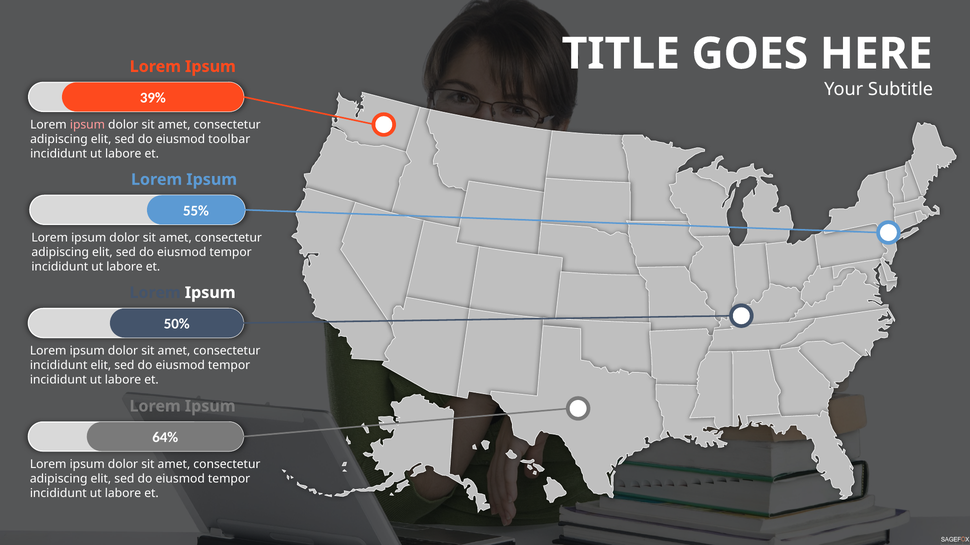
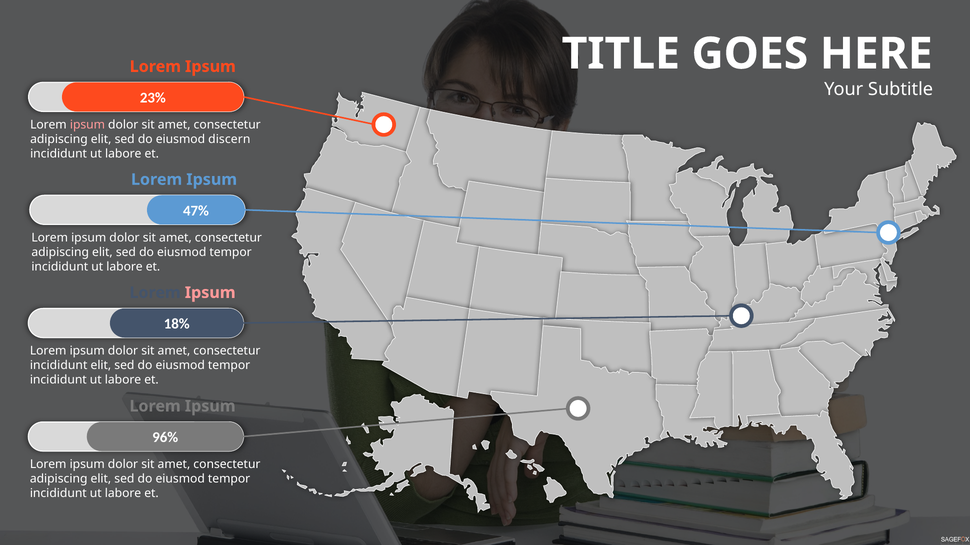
39%: 39% -> 23% (153, 98)
toolbar: toolbar -> discern (229, 139)
55%: 55% -> 47% (196, 211)
Ipsum colour: white -> pink (210, 293)
50%: 50% -> 18% (177, 324)
64%: 64% -> 96% (165, 438)
